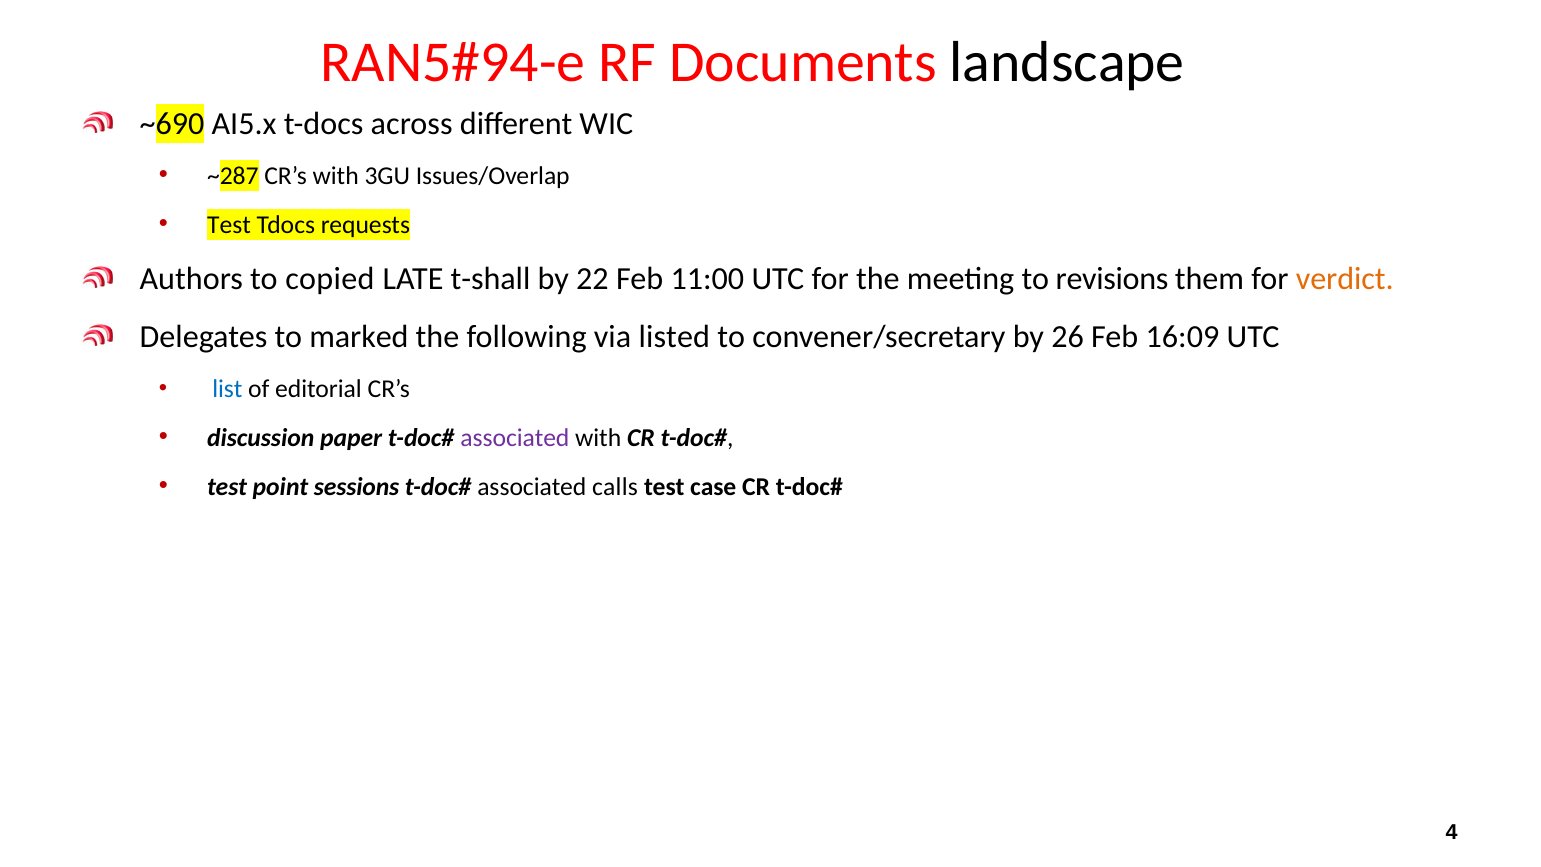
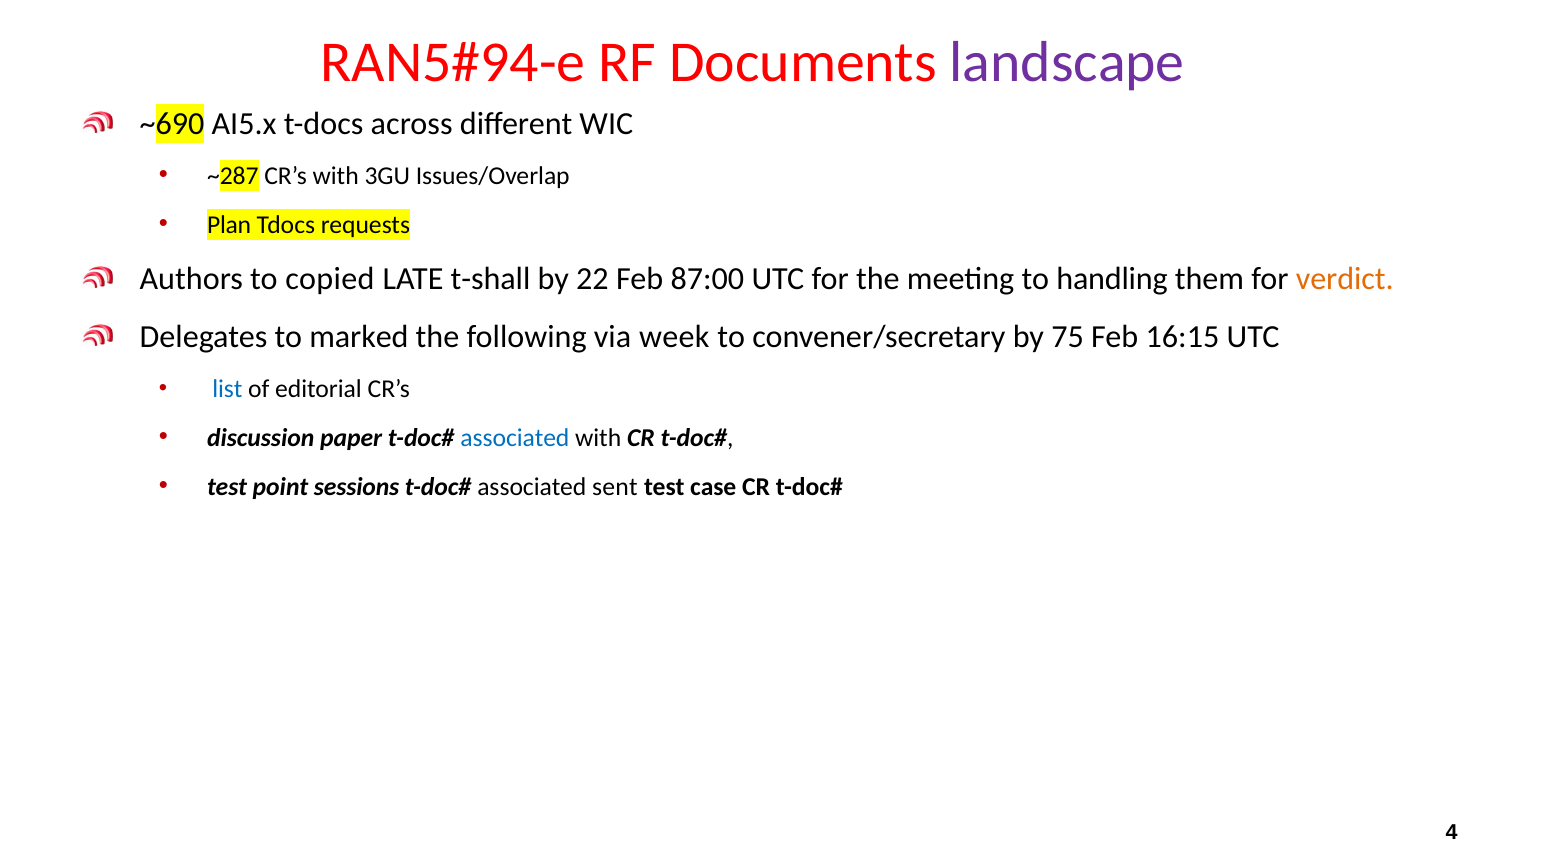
landscape colour: black -> purple (1067, 63)
Test: Test -> Plan (229, 225)
11:00: 11:00 -> 87:00 (707, 279)
revisions: revisions -> handling (1112, 279)
listed: listed -> week (674, 337)
26: 26 -> 75 (1068, 337)
16:09: 16:09 -> 16:15 (1182, 337)
associated colour: purple -> blue (515, 438)
calls: calls -> sent (615, 486)
